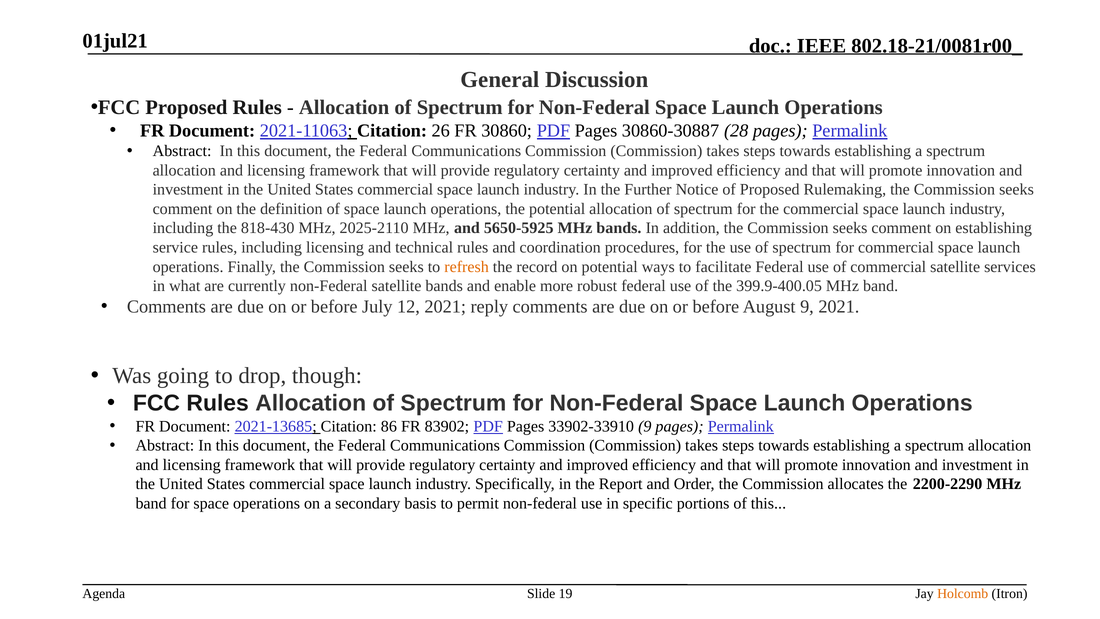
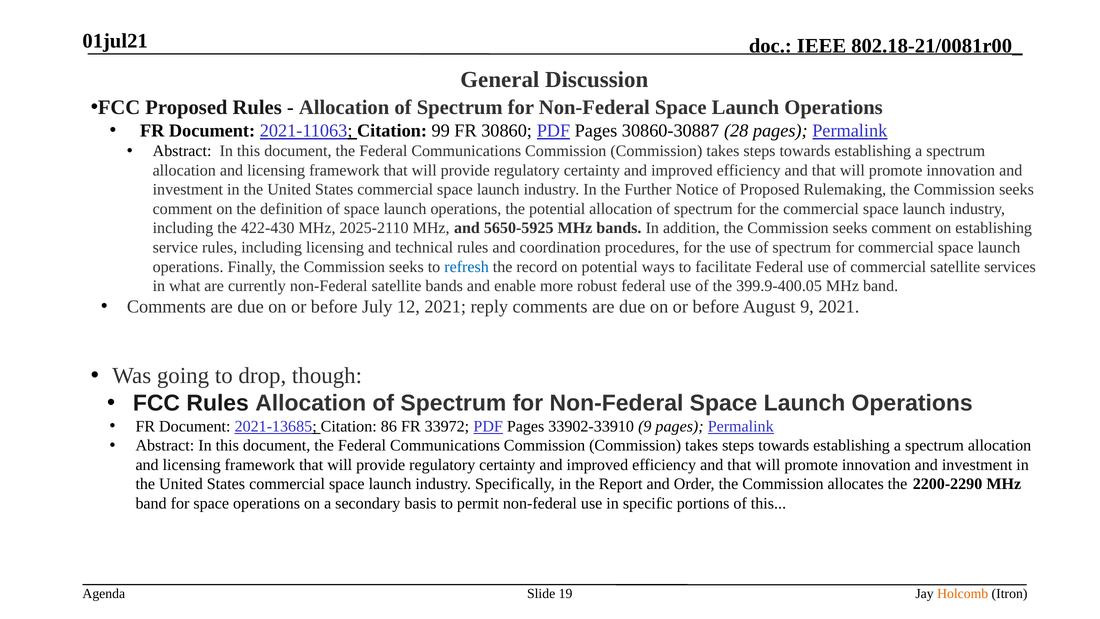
26: 26 -> 99 (441, 131)
818-430: 818-430 -> 422-430 (268, 228)
refresh colour: orange -> blue (467, 267)
83902: 83902 -> 33972 (447, 426)
